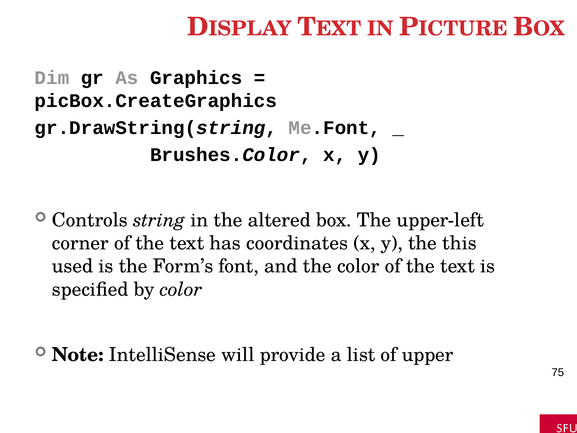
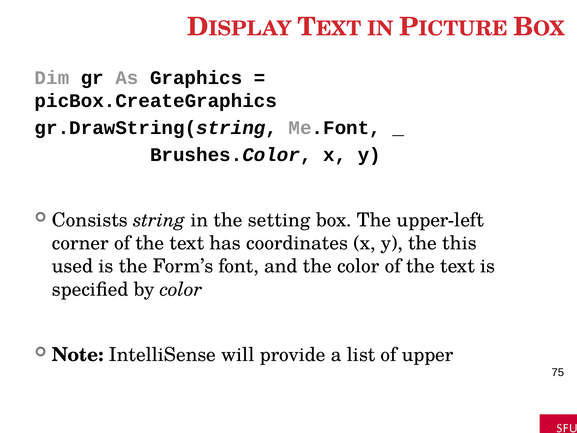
Controls: Controls -> Consists (90, 220)
altered: altered -> setting (279, 220)
